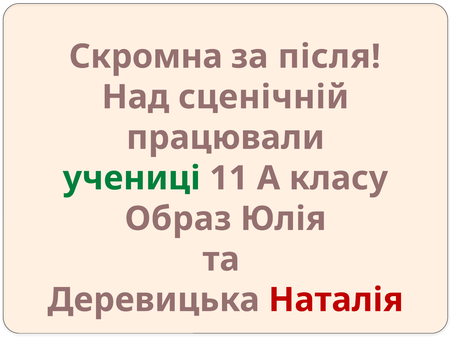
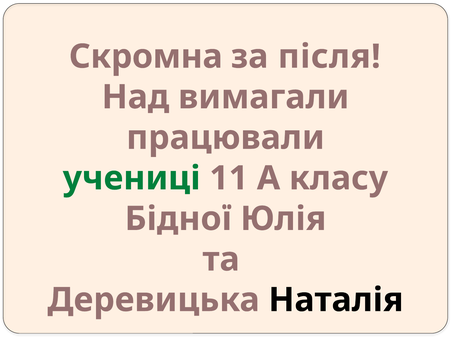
сценічній: сценічній -> вимагали (264, 97)
Образ: Образ -> Бідної (178, 219)
Наталія colour: red -> black (336, 300)
